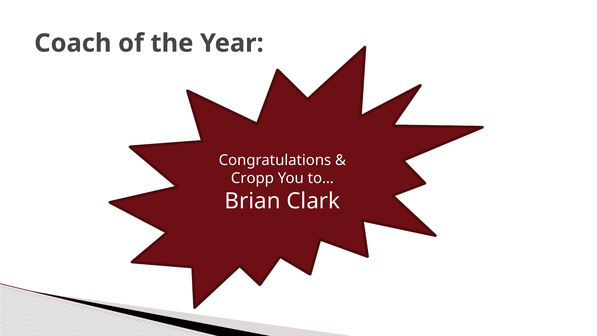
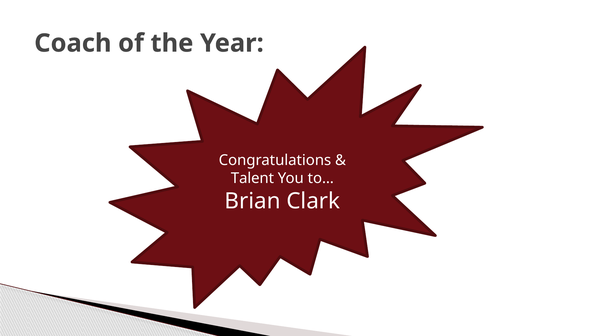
Cropp: Cropp -> Talent (252, 178)
